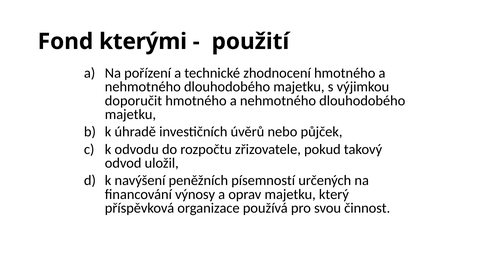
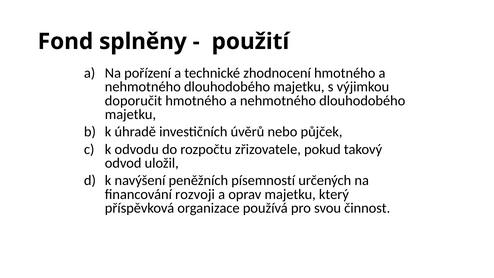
kterými: kterými -> splněny (143, 41)
výnosy: výnosy -> rozvoji (195, 194)
